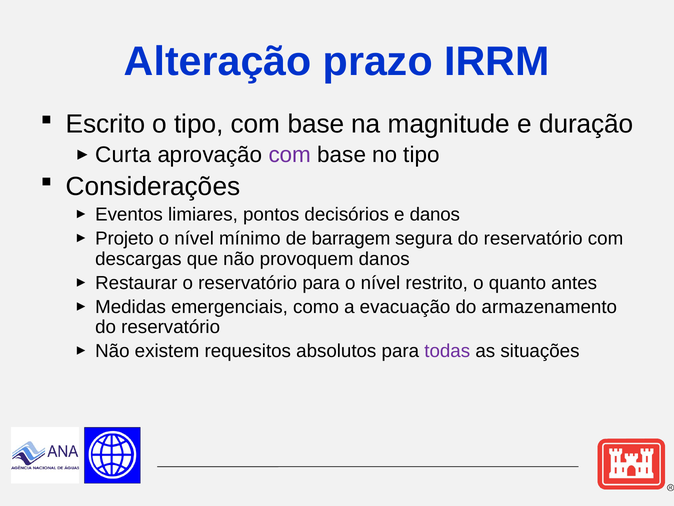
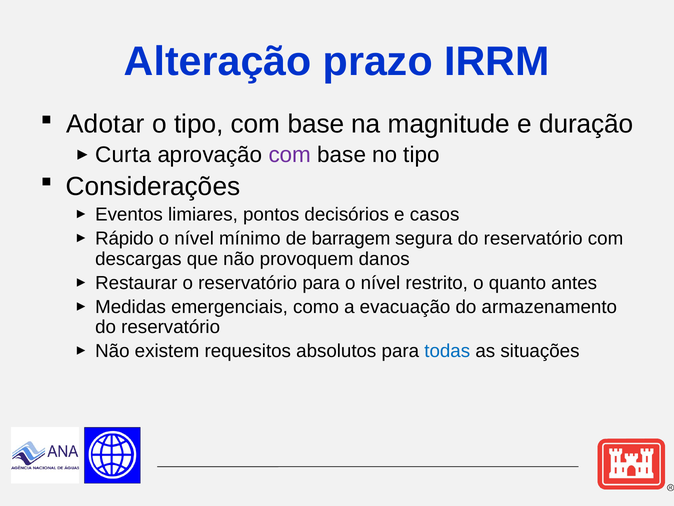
Escrito: Escrito -> Adotar (105, 124)
e danos: danos -> casos (435, 214)
Projeto: Projeto -> Rápido (124, 238)
todas colour: purple -> blue (447, 351)
